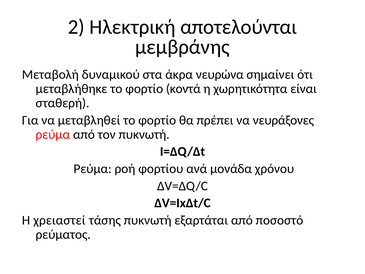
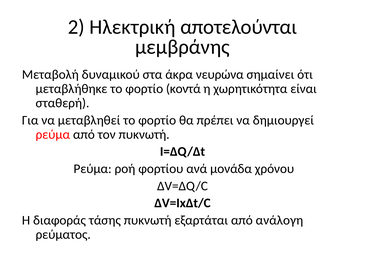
νευράξονες: νευράξονες -> δημιουργεί (283, 120)
χρειαστεί: χρειαστεί -> διαφοράς (59, 220)
ποσοστό: ποσοστό -> ανάλογη (279, 220)
